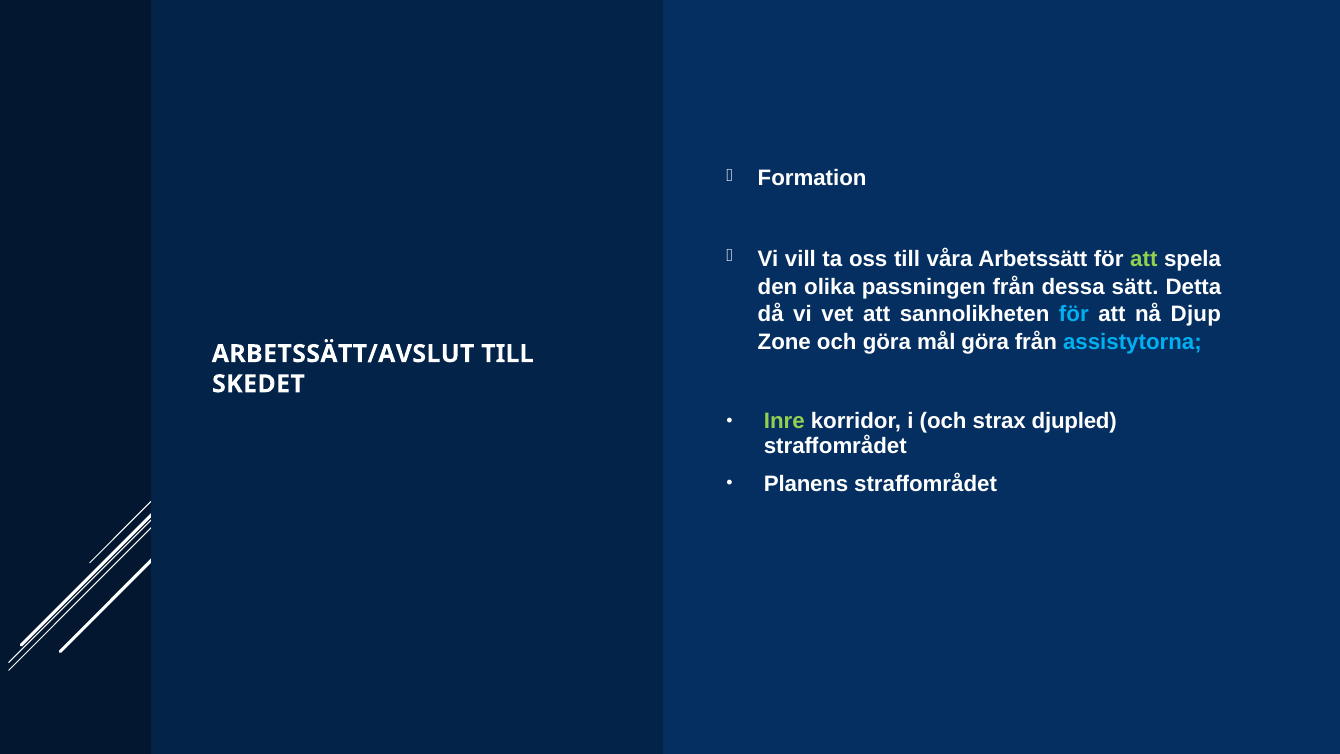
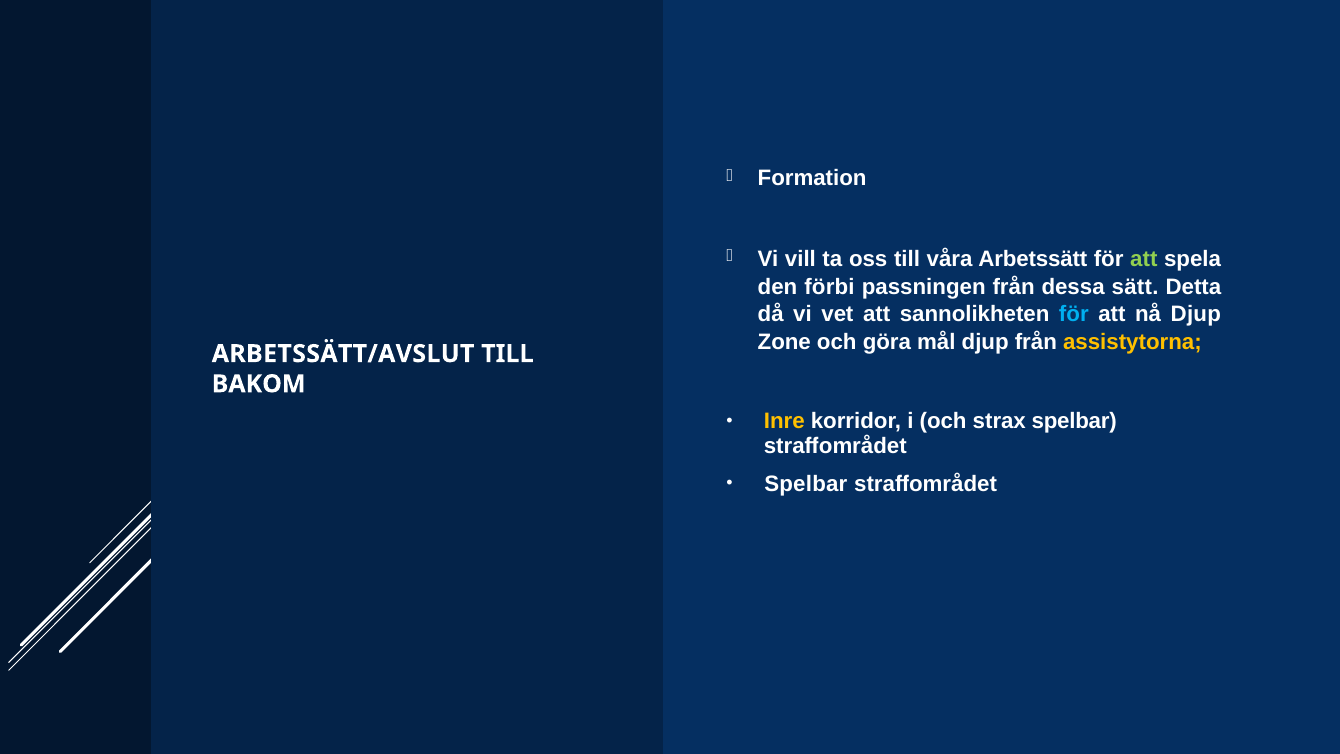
olika: olika -> förbi (829, 287)
mål göra: göra -> djup (985, 342)
assistytorna colour: light blue -> yellow (1132, 342)
SKEDET: SKEDET -> BAKOM (259, 384)
Inre colour: light green -> yellow (784, 421)
strax djupled: djupled -> spelbar (1074, 421)
Planens: Planens -> Spelbar (806, 484)
